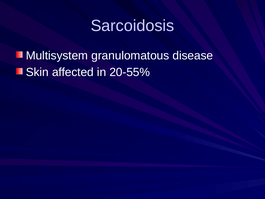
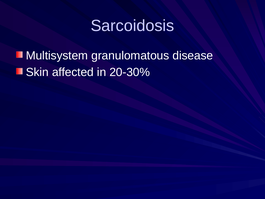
20-55%: 20-55% -> 20-30% (130, 72)
